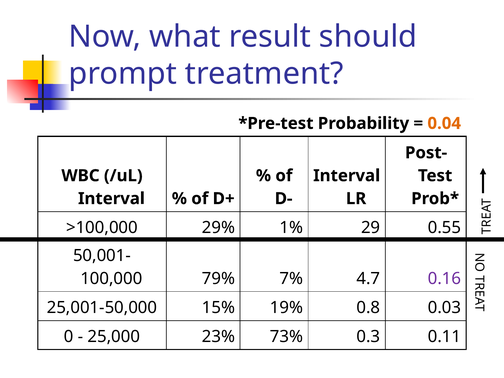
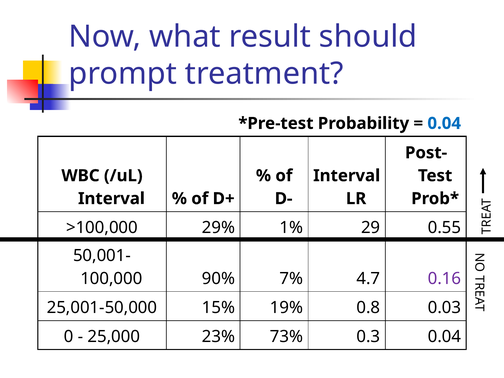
0.04 colour: orange -> blue (444, 123)
79%: 79% -> 90% (218, 278)
0.3 0.11: 0.11 -> 0.04 (444, 336)
